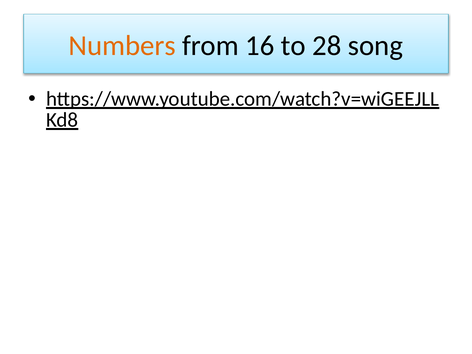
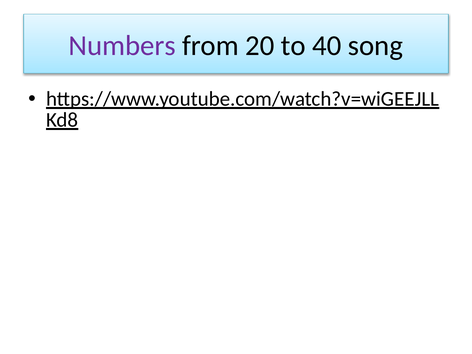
Numbers colour: orange -> purple (122, 46)
16: 16 -> 20 (260, 46)
28: 28 -> 40 (327, 46)
